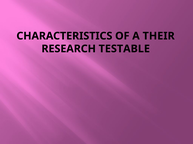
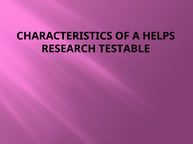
THEIR: THEIR -> HELPS (159, 36)
